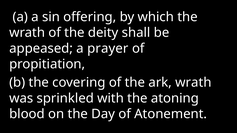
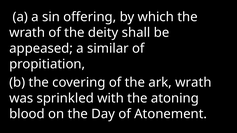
prayer: prayer -> similar (108, 48)
